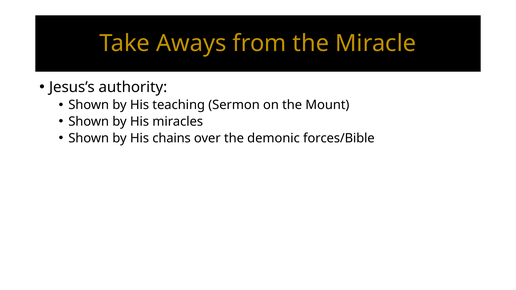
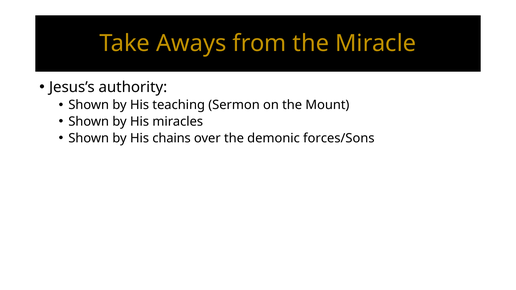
forces/Bible: forces/Bible -> forces/Sons (339, 138)
